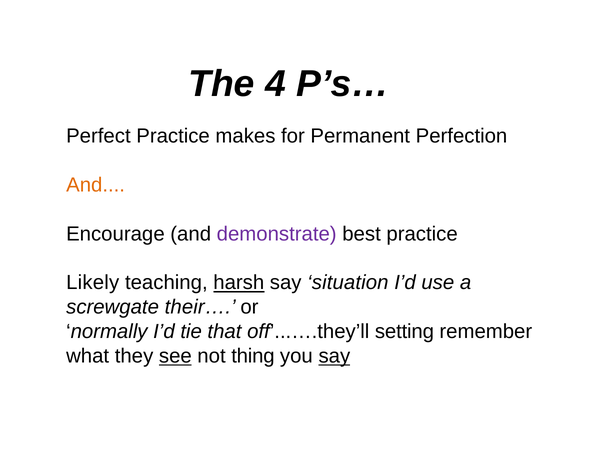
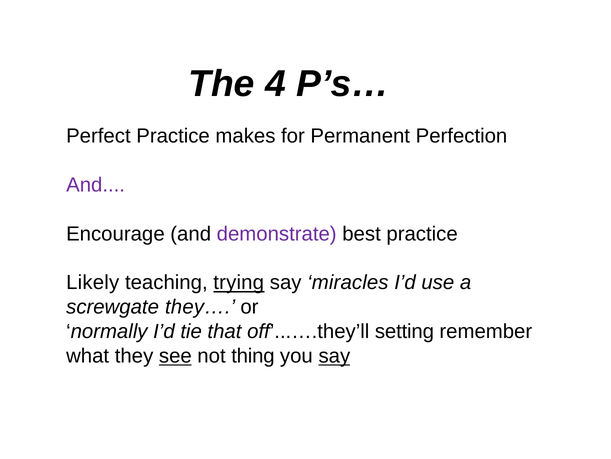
And colour: orange -> purple (96, 185)
harsh: harsh -> trying (239, 282)
situation: situation -> miracles (348, 282)
their…: their… -> they… (200, 307)
